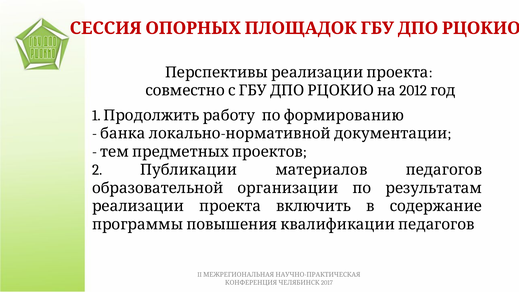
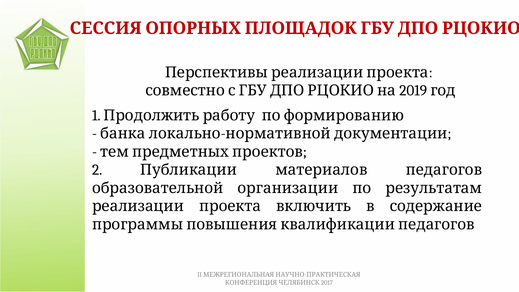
2012: 2012 -> 2019 (413, 91)
